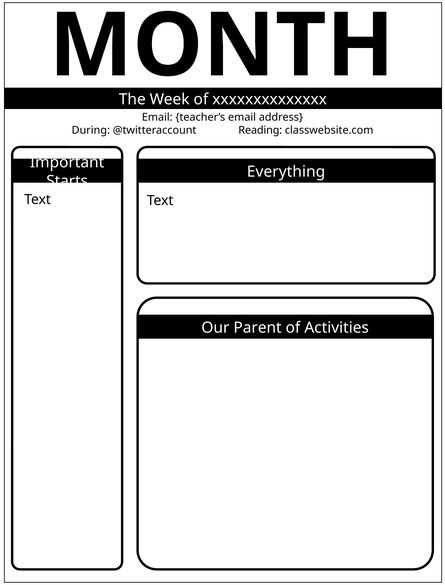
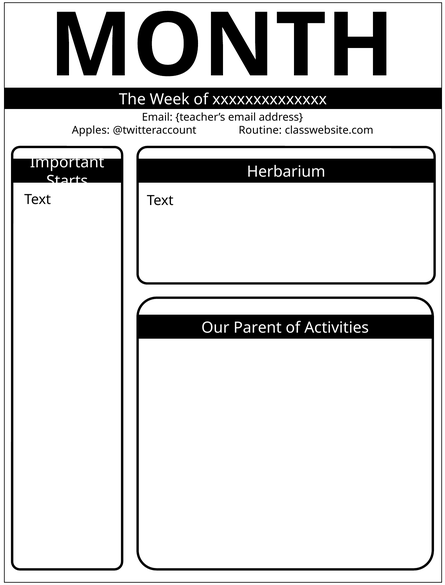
During: During -> Apples (91, 130)
Reading: Reading -> Routine (260, 130)
Everything: Everything -> Herbarium (286, 171)
